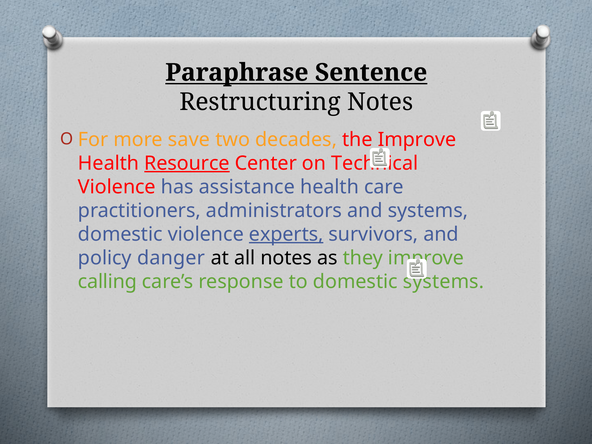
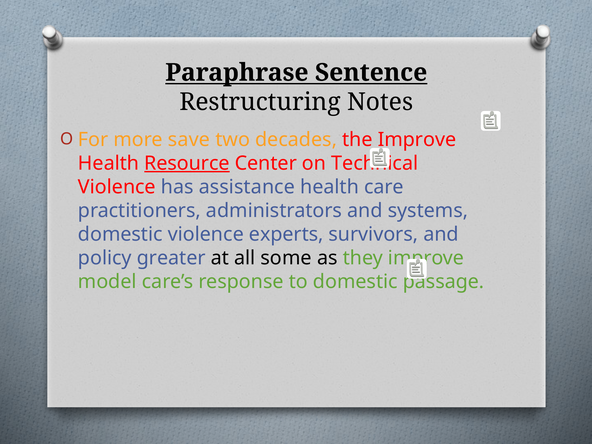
experts underline: present -> none (286, 234)
danger: danger -> greater (171, 258)
all notes: notes -> some (286, 258)
calling: calling -> model (107, 282)
domestic systems: systems -> passage (444, 282)
